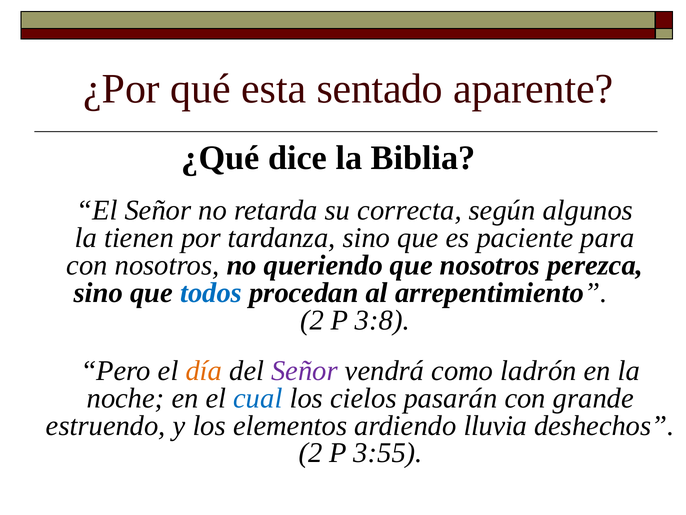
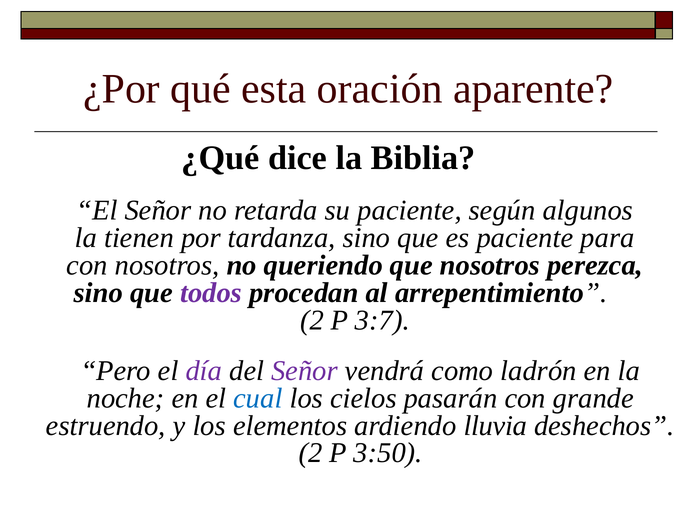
sentado: sentado -> oración (380, 89)
su correcta: correcta -> paciente (409, 210)
todos colour: blue -> purple (211, 293)
3:8: 3:8 -> 3:7 (382, 320)
día colour: orange -> purple (204, 370)
3:55: 3:55 -> 3:50 (388, 453)
